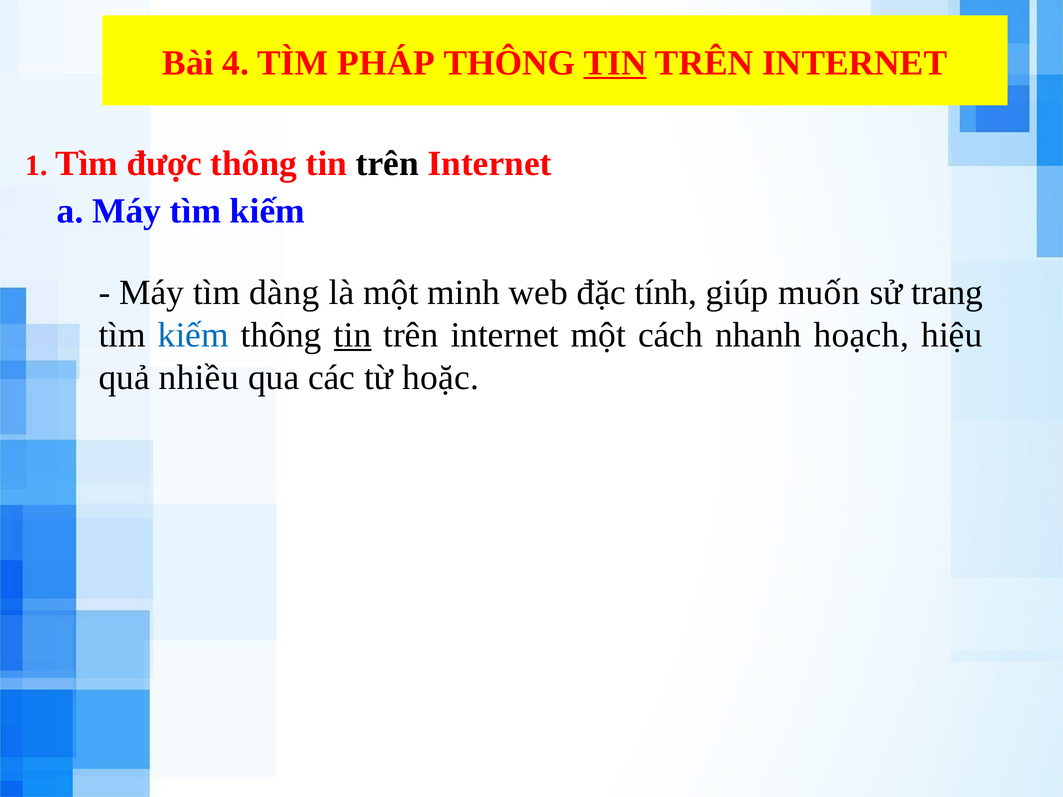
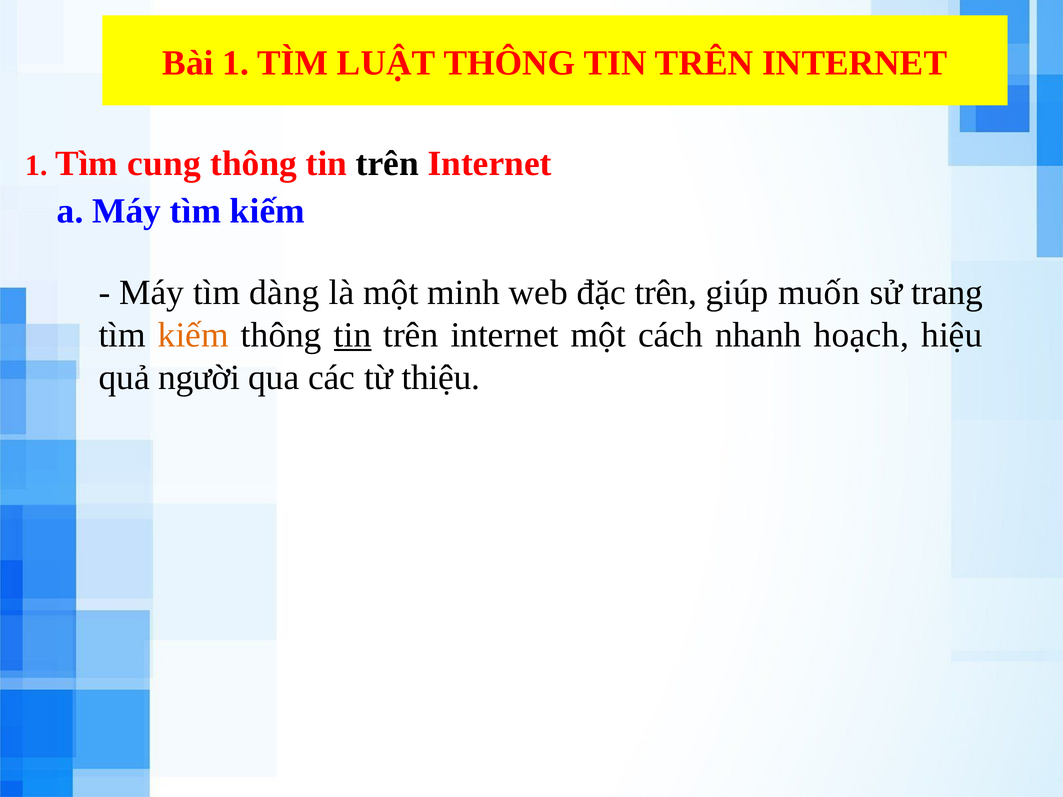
Bài 4: 4 -> 1 (236, 63)
PHÁP: PHÁP -> LUẬT (386, 63)
TIN underline: present -> none (615, 63)
được: được -> cung (164, 163)
đặc tính: tính -> trên (666, 293)
kiếm colour: blue -> orange (193, 335)
nhiều: nhiều -> người (199, 378)
hoặc: hoặc -> thiệu (441, 378)
